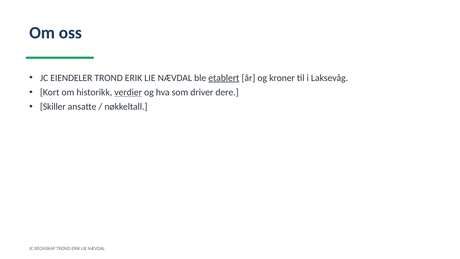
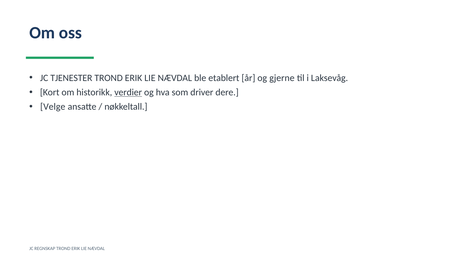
EIENDELER: EIENDELER -> TJENESTER (71, 78)
etablert underline: present -> none (224, 78)
kroner: kroner -> gjerne (282, 78)
Skiller: Skiller -> Velge (53, 107)
